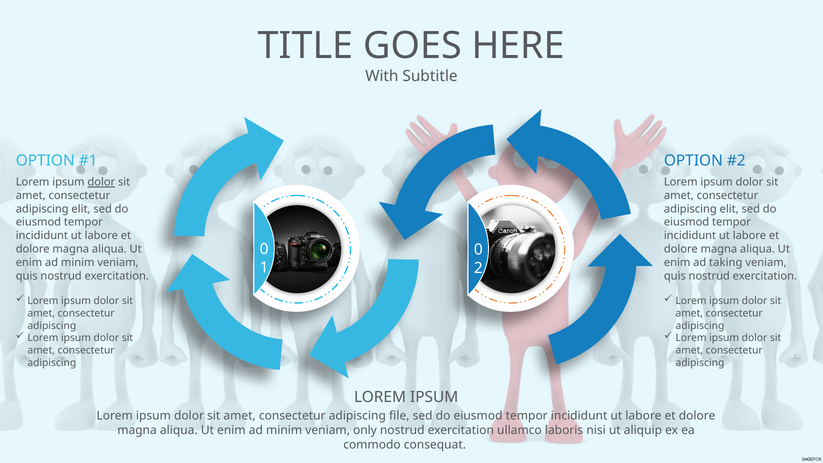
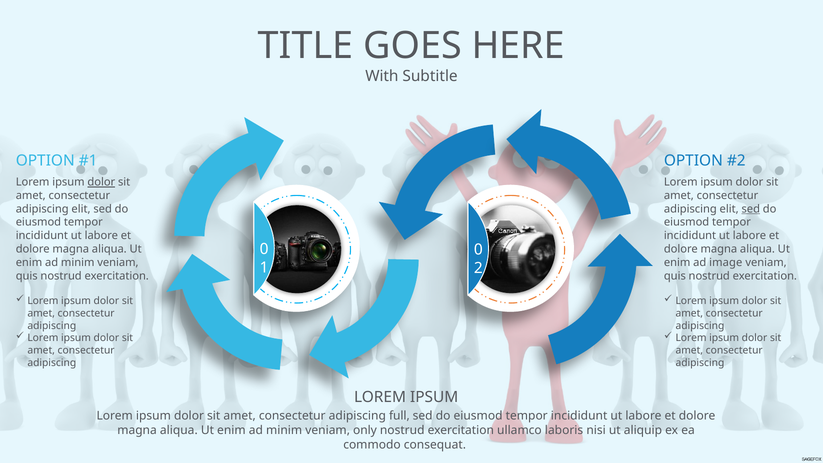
sed underline: none -> present (751, 209)
taking: taking -> image (726, 262)
file: file -> full (399, 416)
